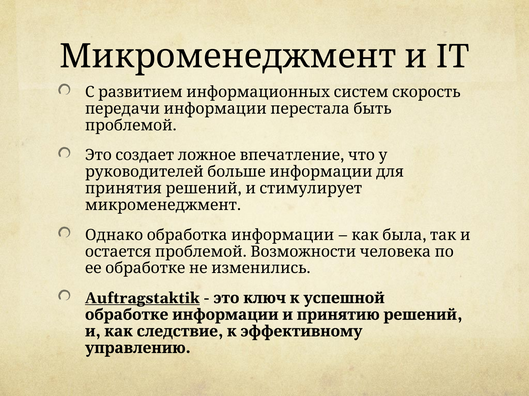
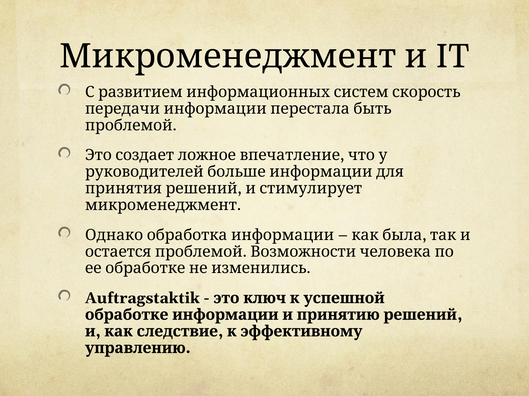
Auftragstaktik underline: present -> none (142, 299)
